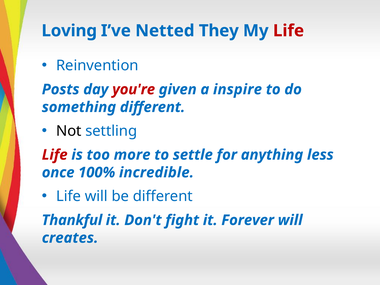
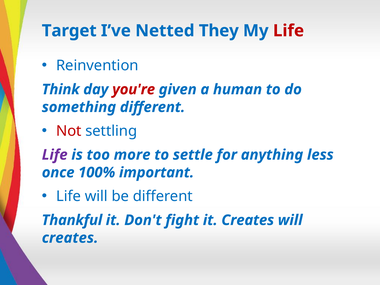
Loving: Loving -> Target (69, 31)
Posts: Posts -> Think (61, 89)
inspire: inspire -> human (238, 89)
Not colour: black -> red (69, 131)
Life colour: red -> purple (55, 155)
incredible: incredible -> important (157, 172)
it Forever: Forever -> Creates (248, 220)
